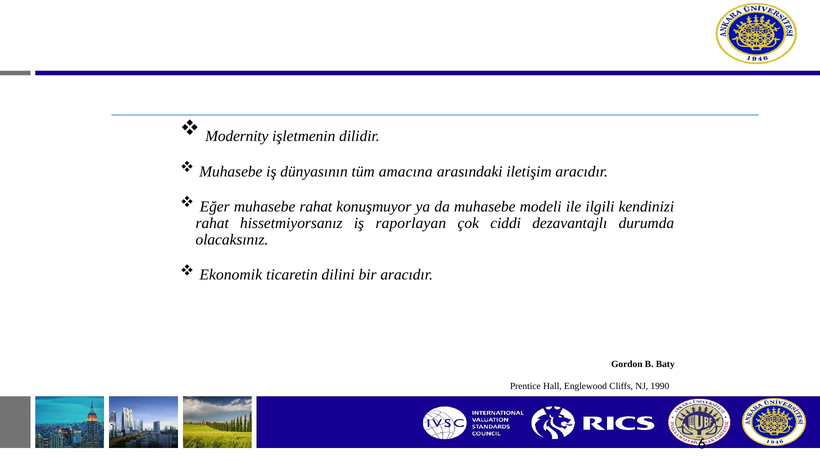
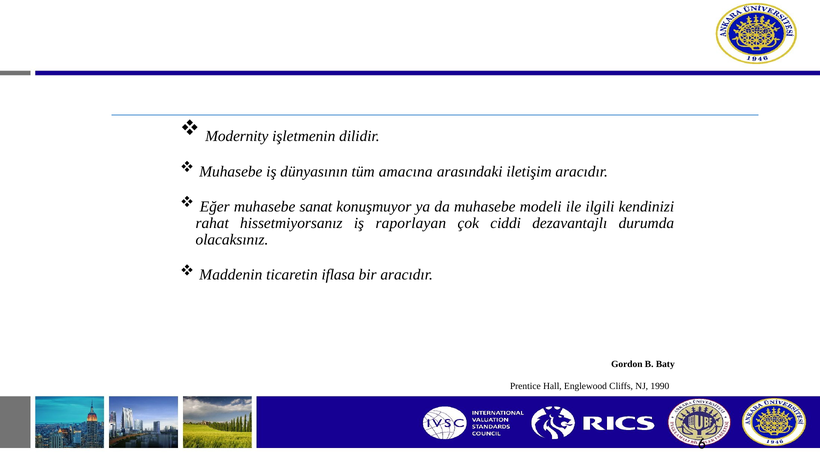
muhasebe rahat: rahat -> sanat (316, 207)
Ekonomik: Ekonomik -> Maddenin (231, 275)
dilini: dilini -> iflasa (338, 275)
